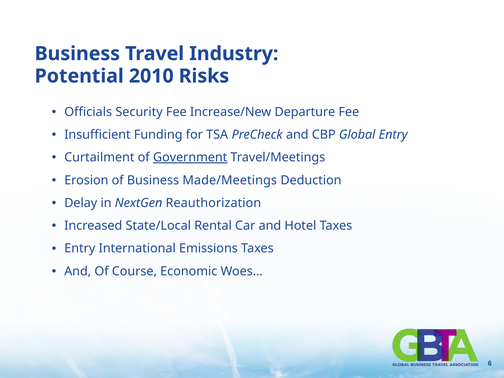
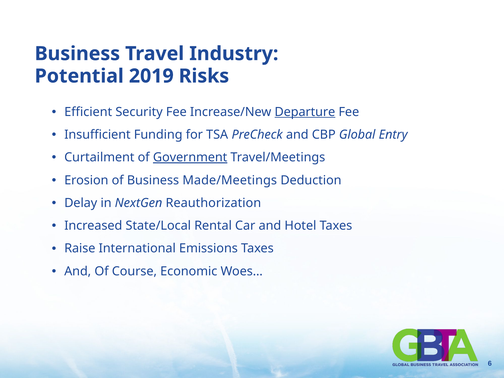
2010: 2010 -> 2019 (151, 76)
Officials: Officials -> Efficient (88, 112)
Departure underline: none -> present (305, 112)
Entry: Entry -> Raise (80, 248)
